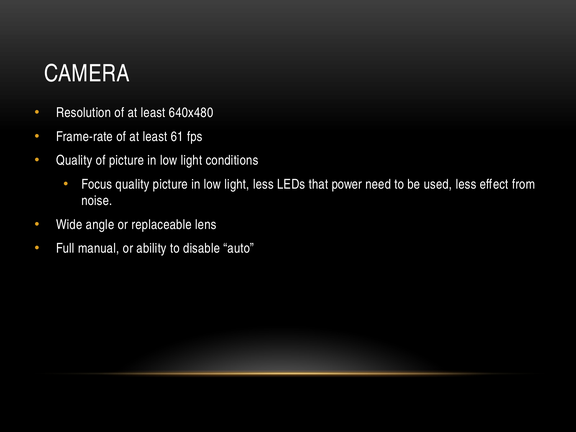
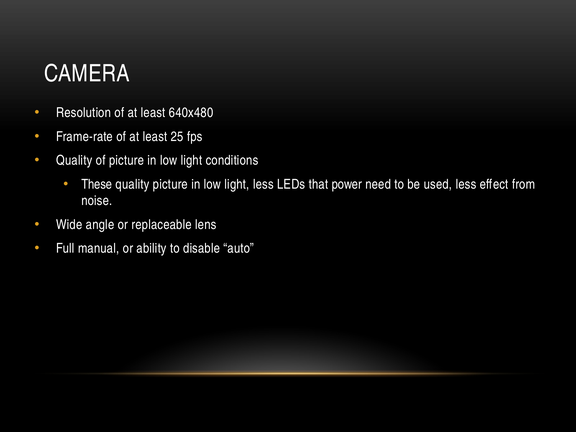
61: 61 -> 25 (177, 137)
Focus: Focus -> These (97, 184)
